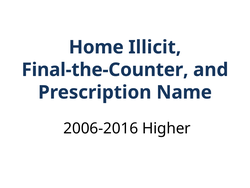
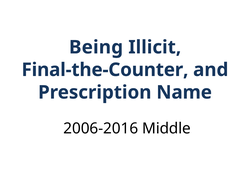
Home: Home -> Being (96, 47)
Higher: Higher -> Middle (166, 128)
